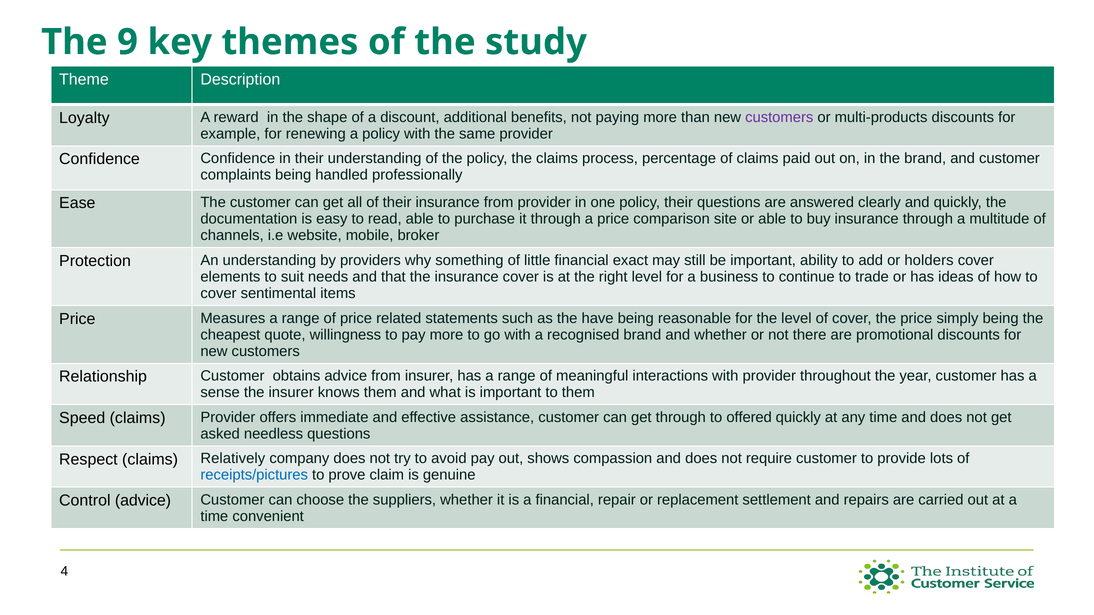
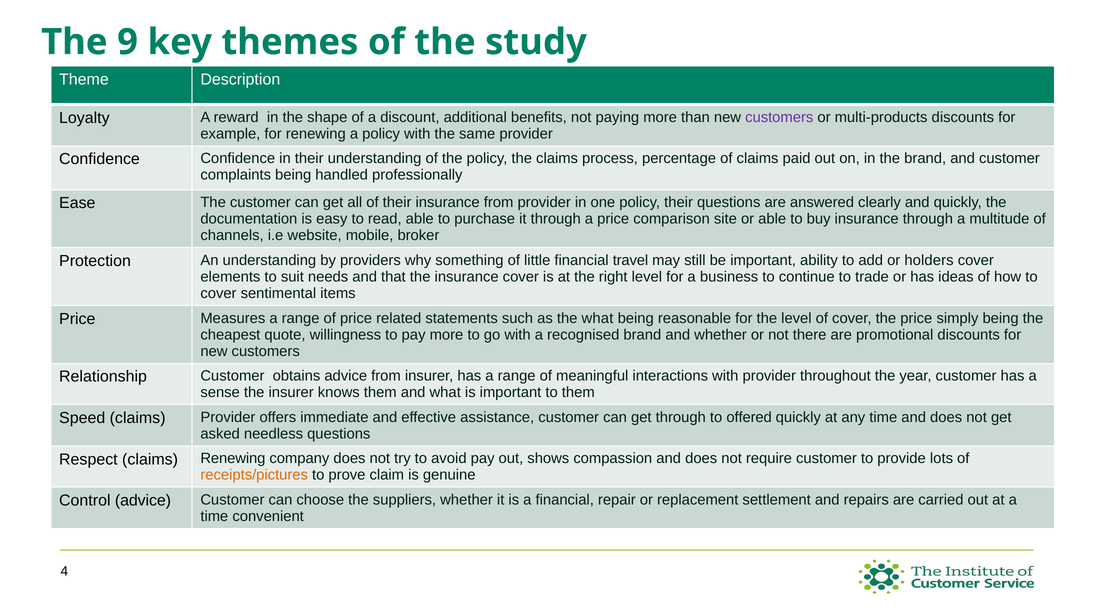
exact: exact -> travel (630, 260)
the have: have -> what (597, 318)
claims Relatively: Relatively -> Renewing (233, 459)
receipts/pictures colour: blue -> orange (254, 475)
